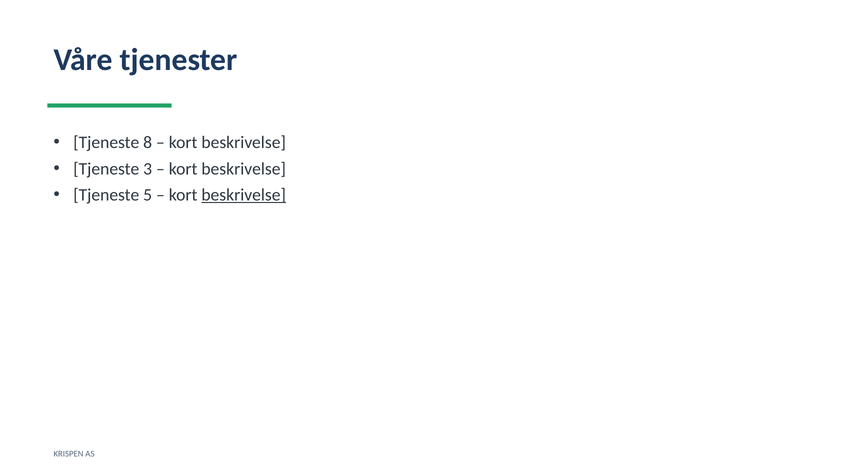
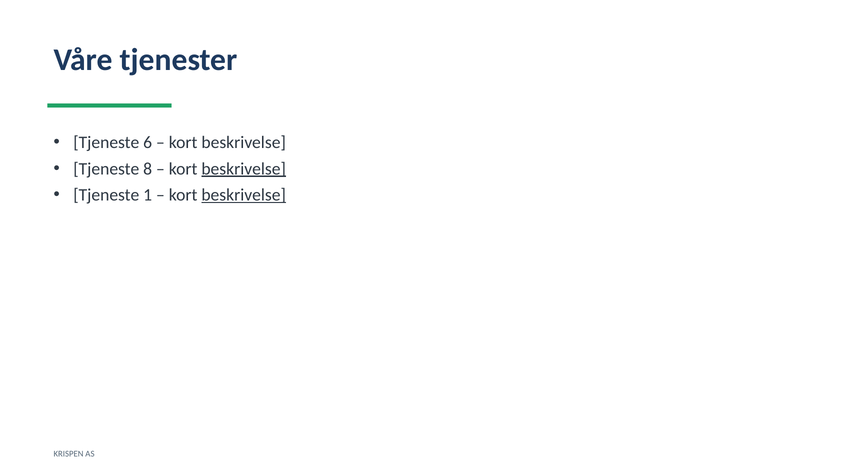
8: 8 -> 6 (148, 143)
3: 3 -> 8 (148, 169)
beskrivelse underline: none -> present (244, 169)
5: 5 -> 1 (148, 195)
